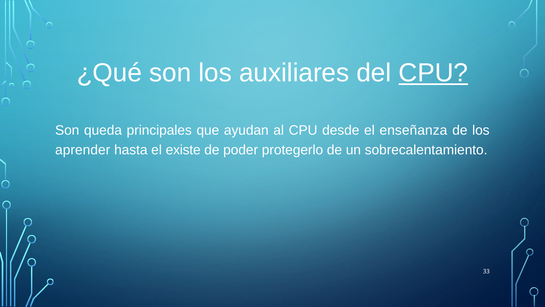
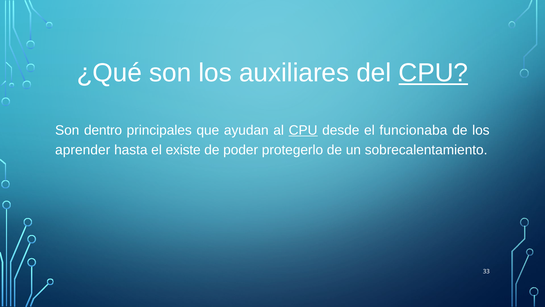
queda: queda -> dentro (103, 130)
CPU underline: none -> present (303, 130)
enseñanza: enseñanza -> funcionaba (413, 130)
